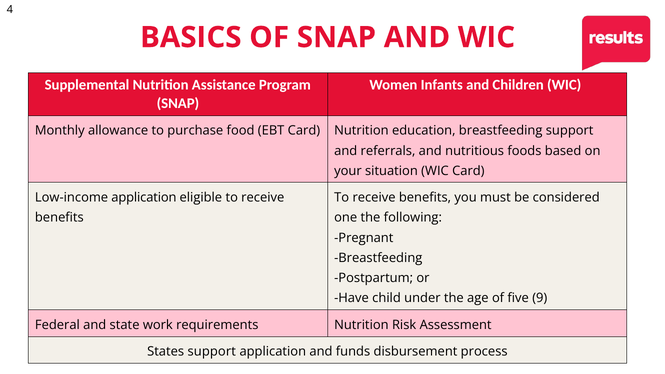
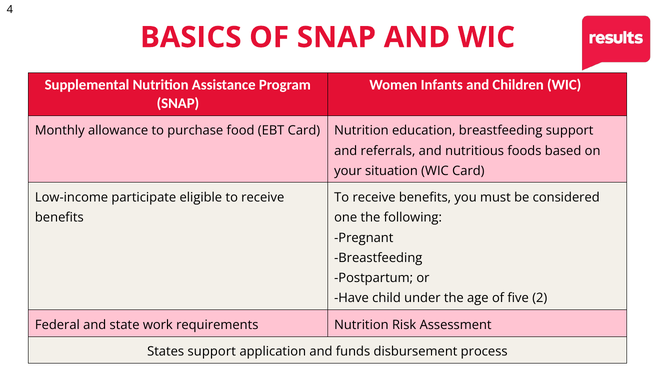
Low-income application: application -> participate (144, 198)
9: 9 -> 2 (540, 298)
